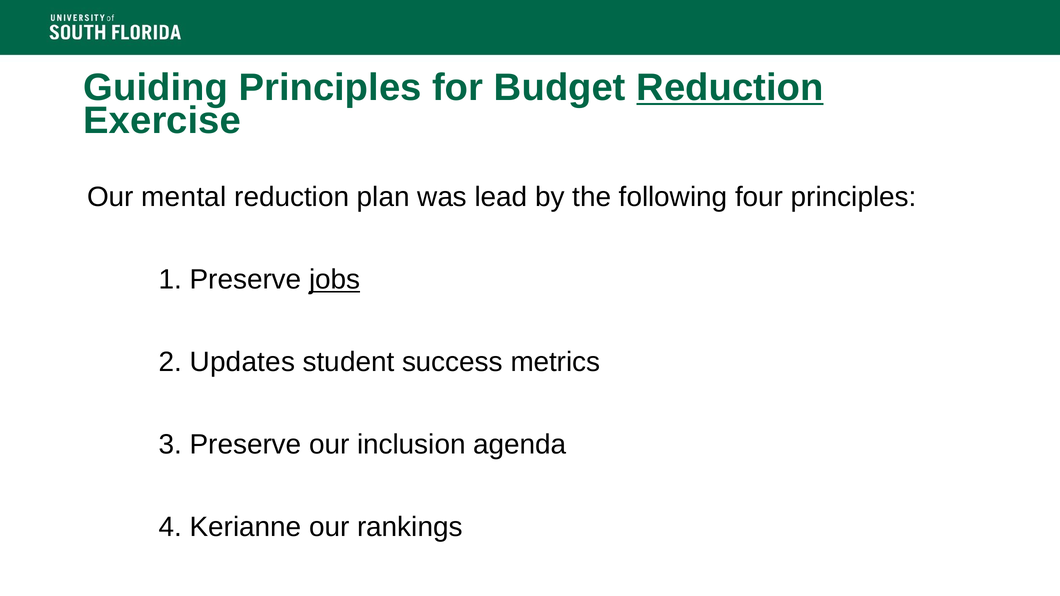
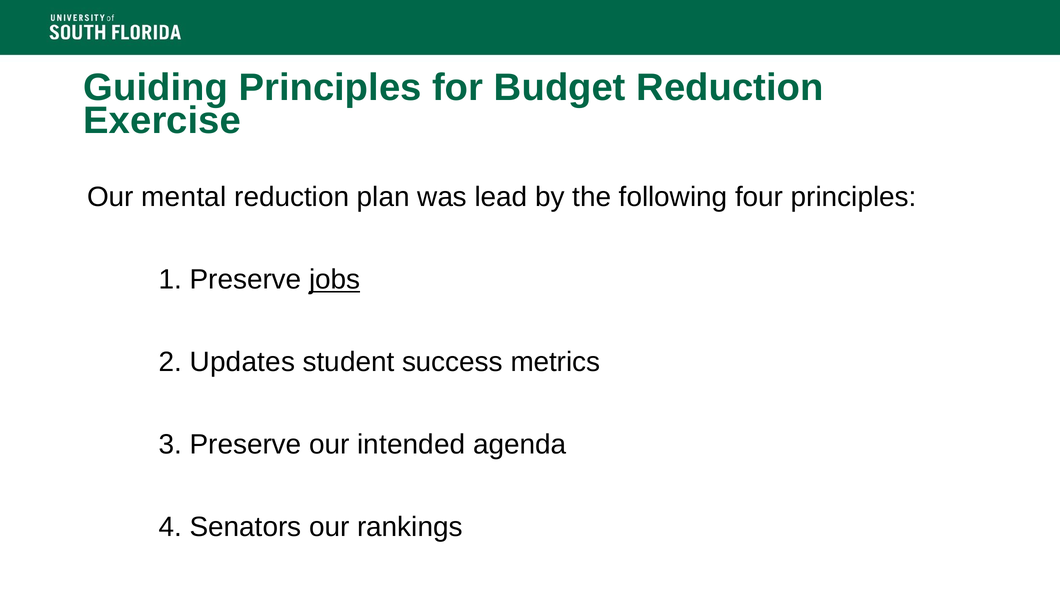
Reduction underline: present -> none (730, 88)
inclusion: inclusion -> intended (411, 445)
Kerianne: Kerianne -> Senators (246, 527)
